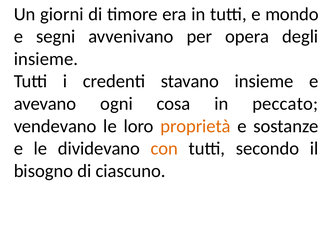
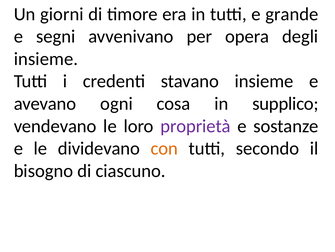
mondo: mondo -> grande (292, 14)
peccato: peccato -> supplico (285, 103)
proprietà colour: orange -> purple (195, 126)
